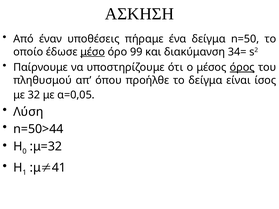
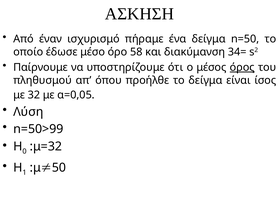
υποθέσεις: υποθέσεις -> ισχυρισμό (94, 39)
μέσο underline: present -> none (93, 52)
99: 99 -> 58 (136, 52)
n=50>44: n=50>44 -> n=50>99 (38, 129)
41: 41 -> 50 (59, 168)
